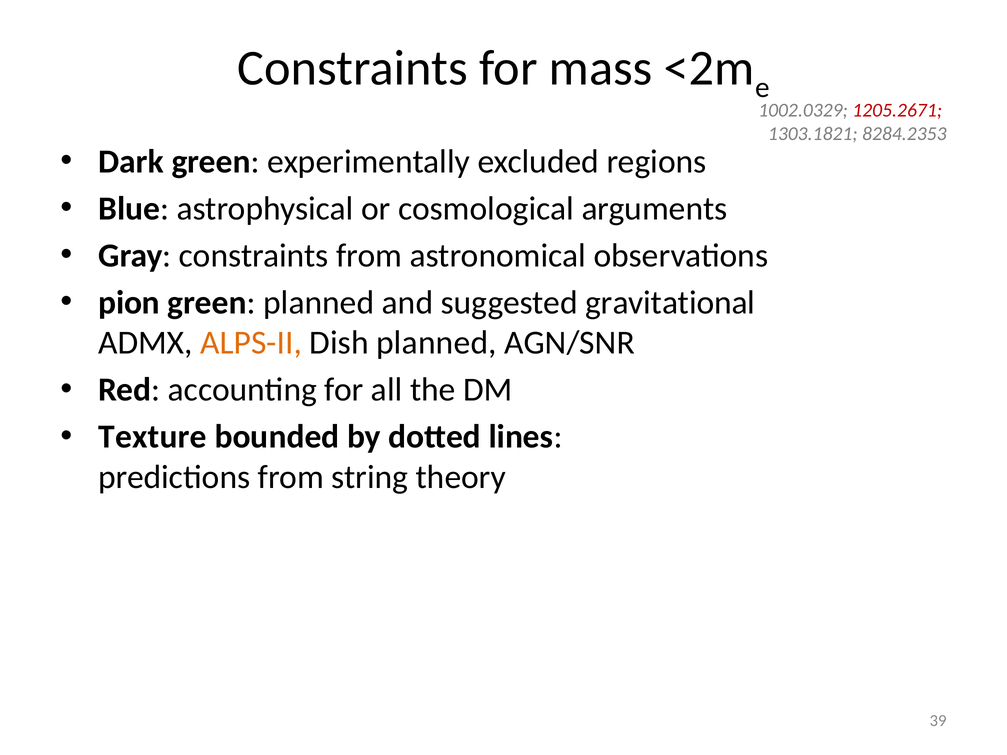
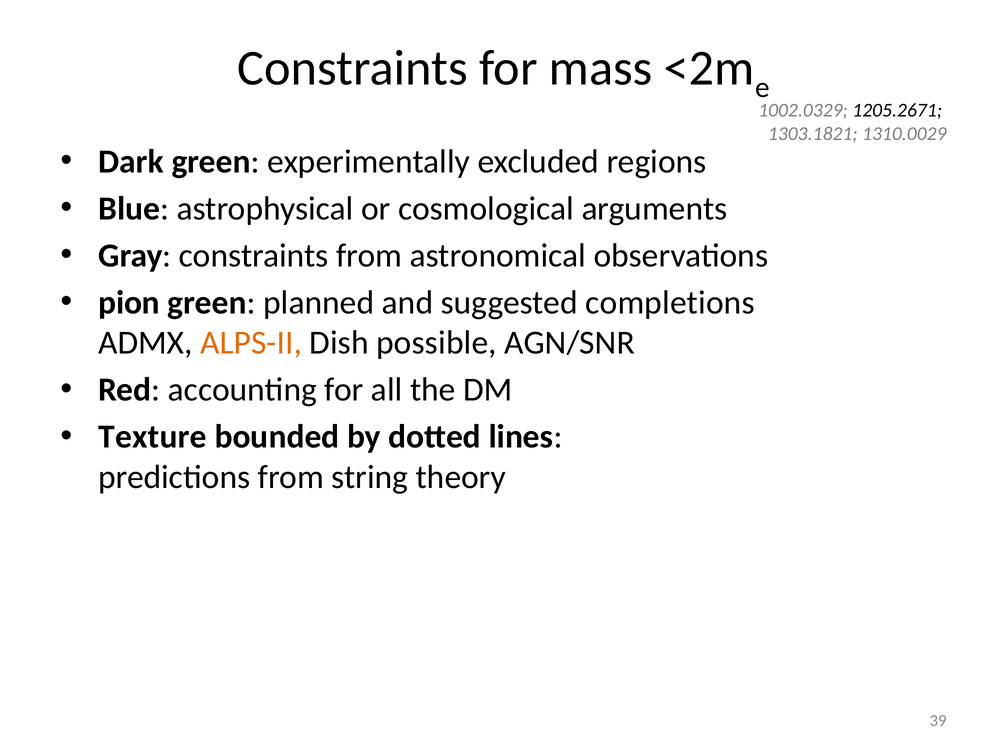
1205.2671 colour: red -> black (897, 110)
8284.2353: 8284.2353 -> 1310.0029 (904, 134)
gravitational: gravitational -> completions (670, 303)
Dish planned: planned -> possible (436, 343)
